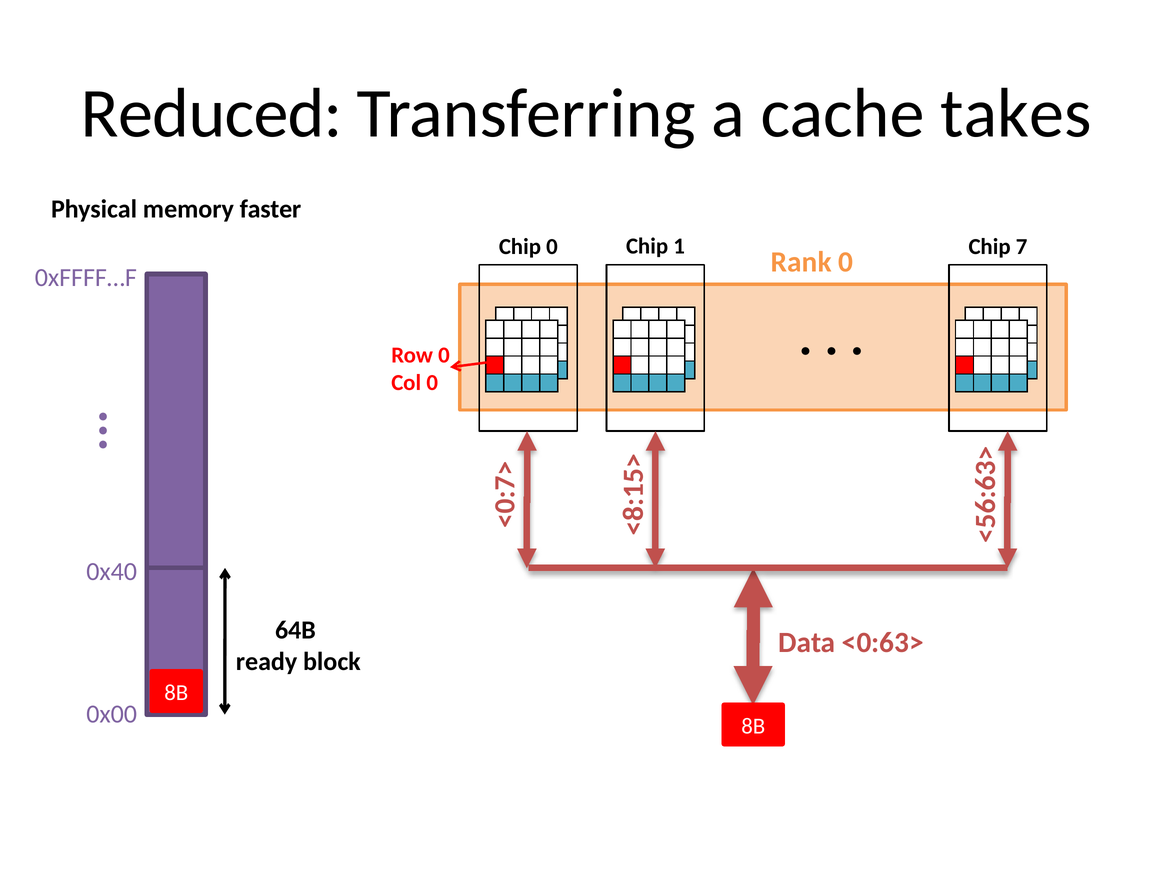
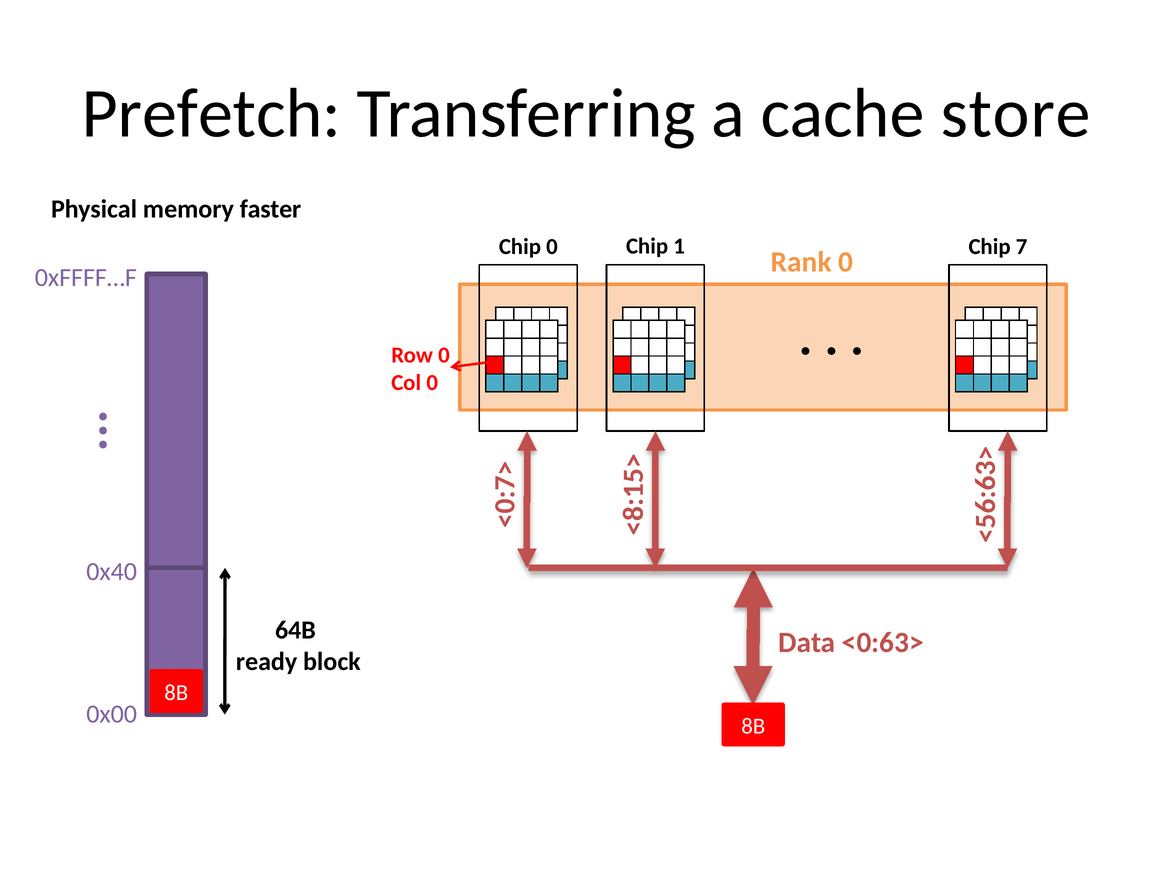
Reduced: Reduced -> Prefetch (211, 114)
takes: takes -> store (1016, 114)
